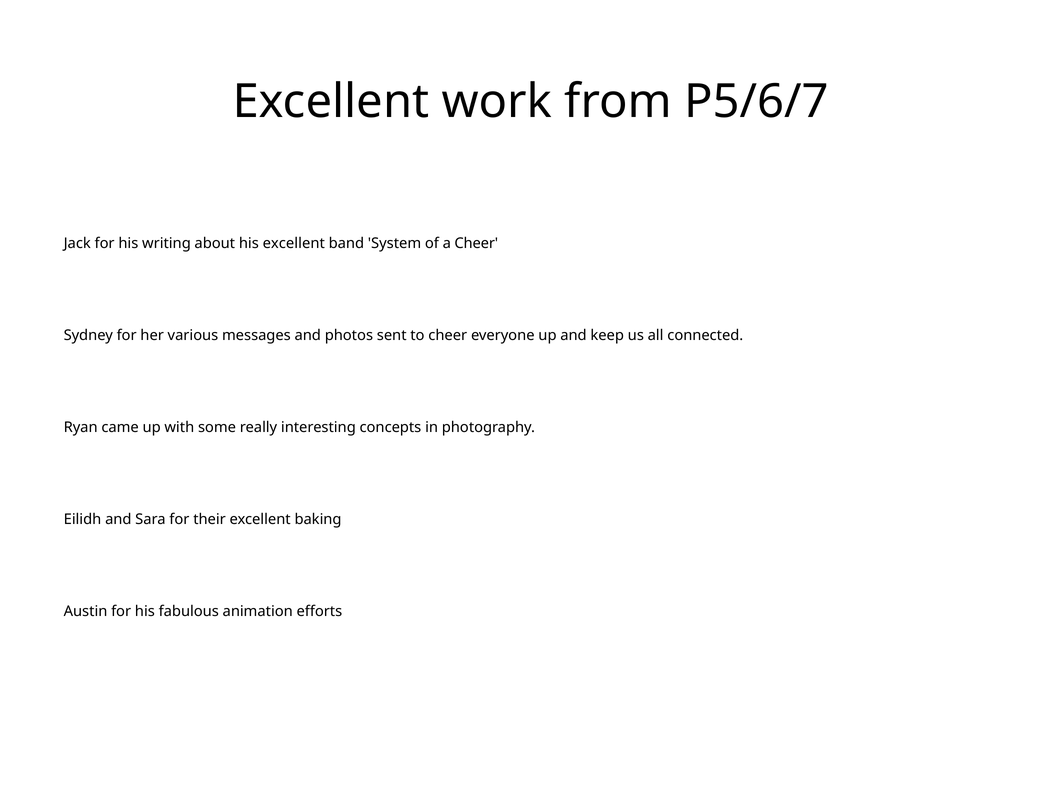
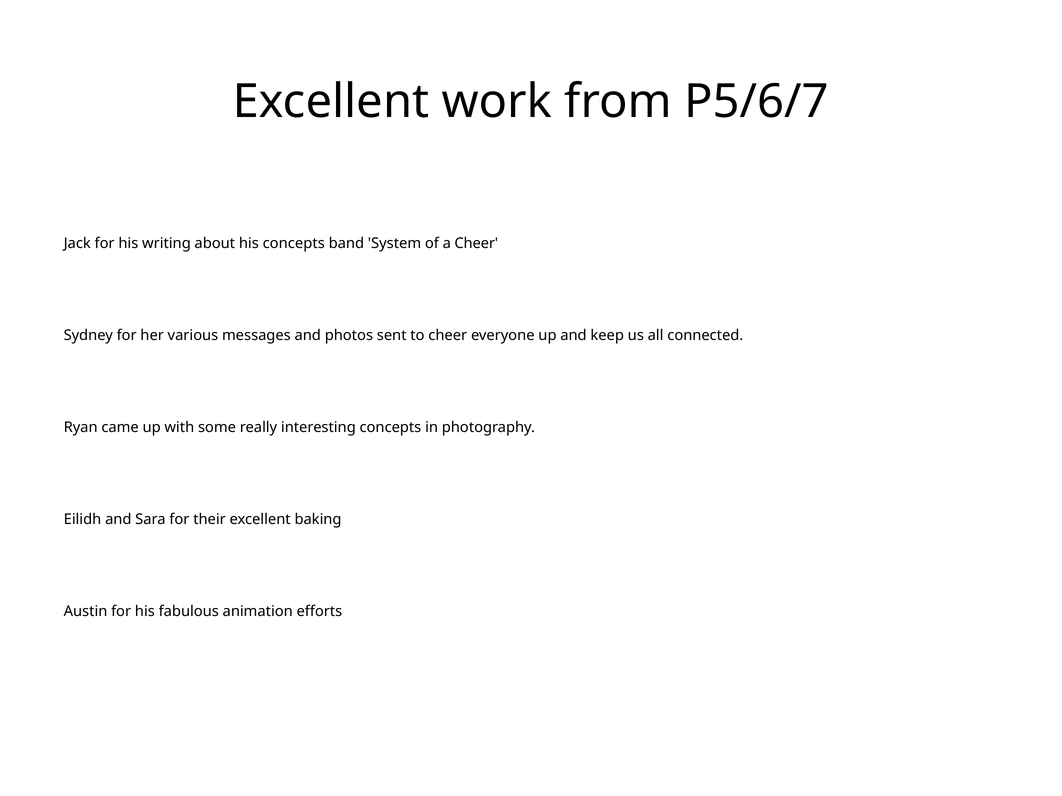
his excellent: excellent -> concepts (294, 243)
